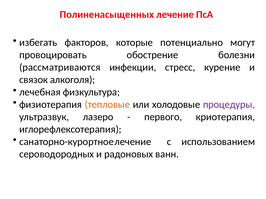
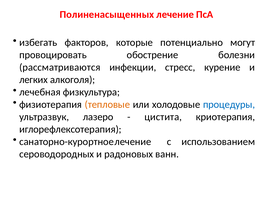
связок: связок -> легких (34, 80)
процедуры colour: purple -> blue (229, 105)
первого: первого -> цистита (163, 117)
